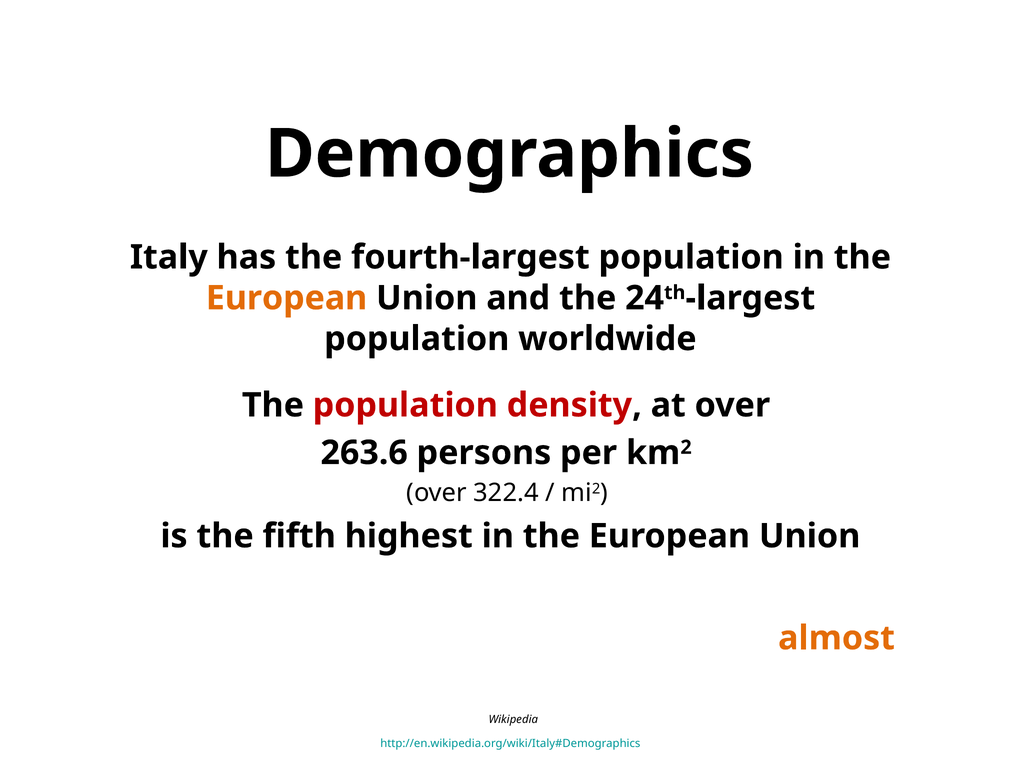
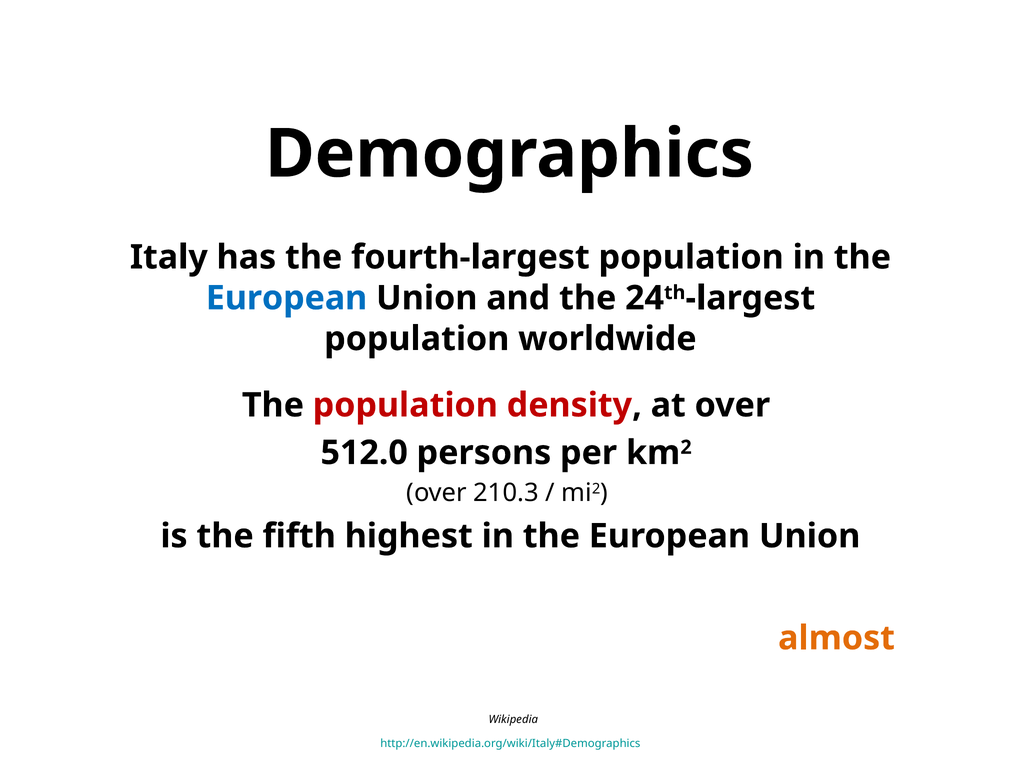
European colour: orange -> blue (287, 298)
263.6: 263.6 -> 512.0 (364, 453)
322.4: 322.4 -> 210.3 (506, 493)
